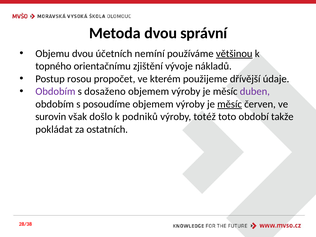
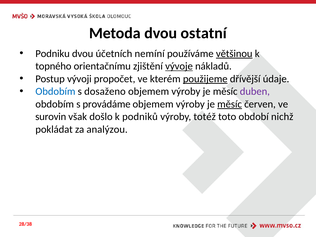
správní: správní -> ostatní (204, 33)
Objemu: Objemu -> Podniku (53, 54)
vývoje underline: none -> present (179, 66)
rosou: rosou -> vývoji (79, 79)
použijeme underline: none -> present (205, 79)
Obdobím colour: purple -> blue (55, 91)
posoudíme: posoudíme -> provádáme (107, 104)
takže: takže -> nichž (282, 117)
ostatních: ostatních -> analýzou (107, 129)
